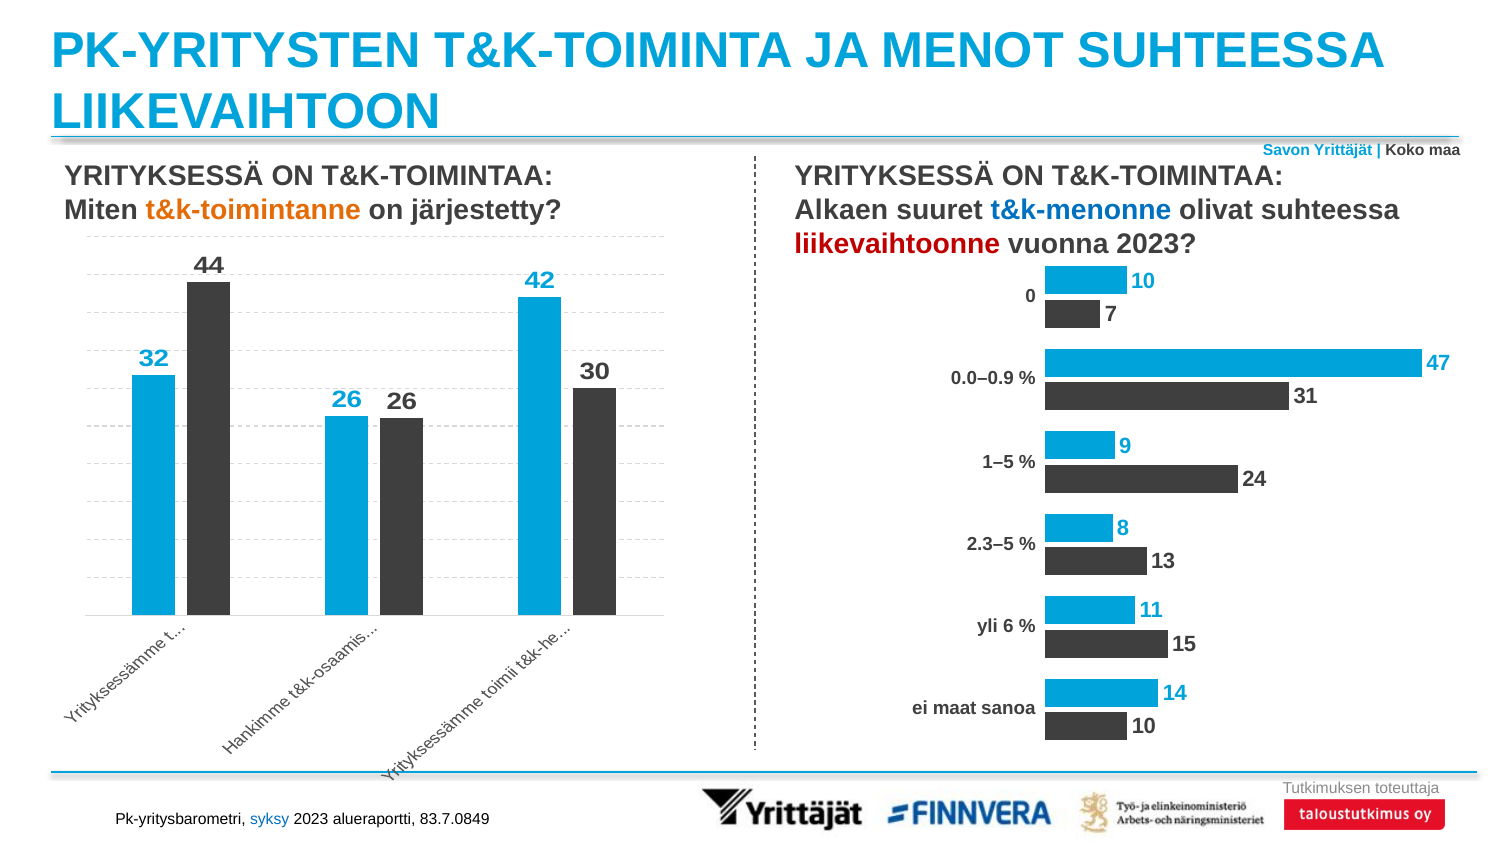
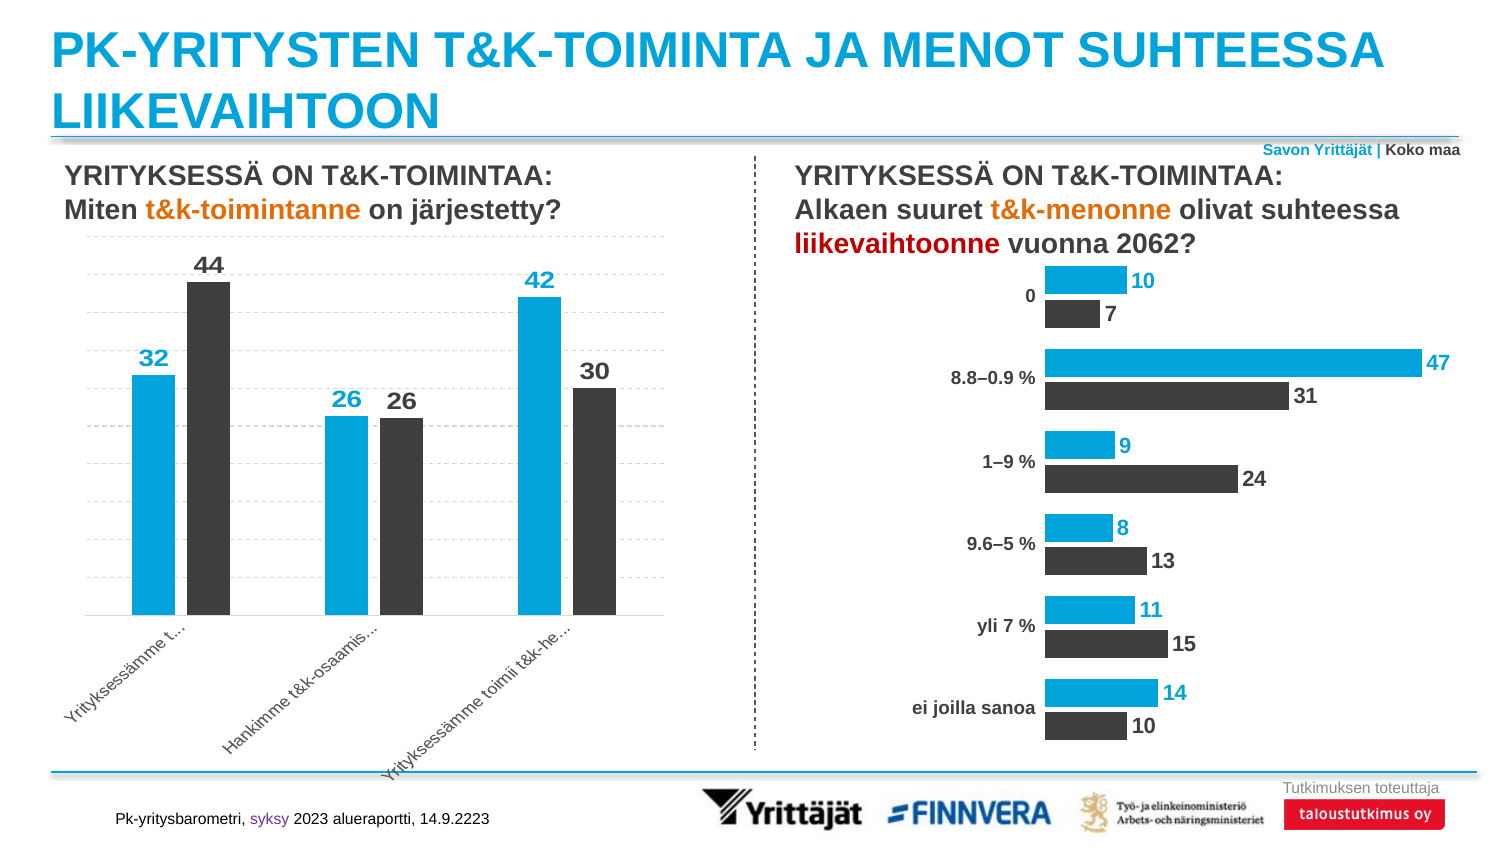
t&k-menonne colour: blue -> orange (1081, 210)
vuonna 2023: 2023 -> 2062 (1156, 244)
0.0–0.9: 0.0–0.9 -> 8.8–0.9 (982, 378)
1–5: 1–5 -> 1–9 (998, 462)
2.3–5: 2.3–5 -> 9.6–5 (990, 544)
yli 6: 6 -> 7 (1008, 626)
maat: maat -> joilla (955, 708)
syksy colour: blue -> purple (270, 819)
83.7.0849: 83.7.0849 -> 14.9.2223 (455, 819)
